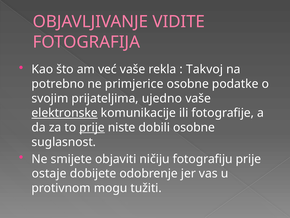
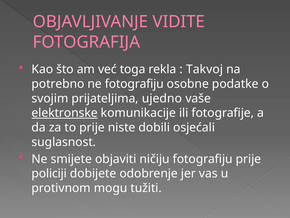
već vaše: vaše -> toga (133, 69)
ne primjerice: primjerice -> fotografiju (134, 84)
prije underline: present -> none (92, 127)
dobili osobne: osobne -> osjećali (194, 127)
ostaje: ostaje -> policiji (49, 173)
